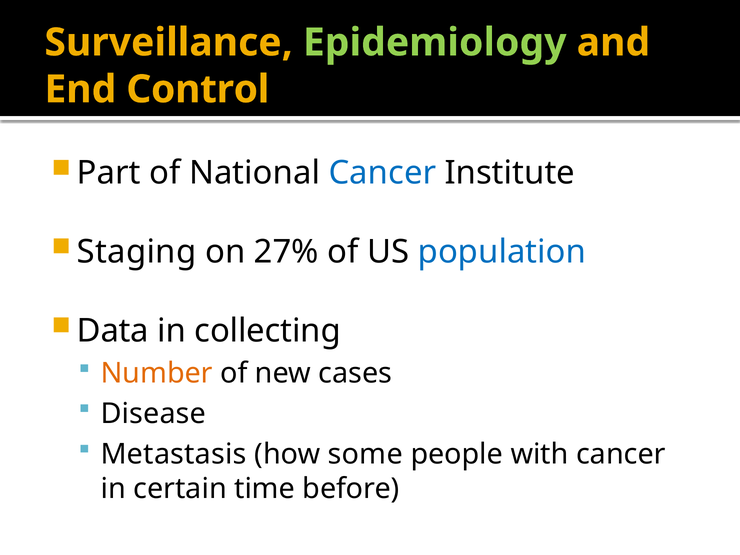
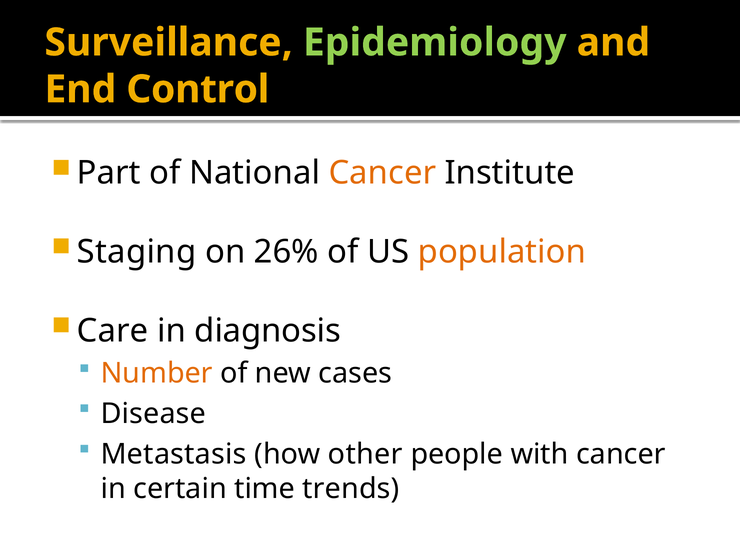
Cancer colour: blue -> orange (382, 173)
27%: 27% -> 26% (286, 252)
population colour: blue -> orange (502, 252)
Data: Data -> Care (113, 331)
collecting: collecting -> diagnosis (268, 331)
some: some -> other (365, 454)
before: before -> trends (351, 489)
